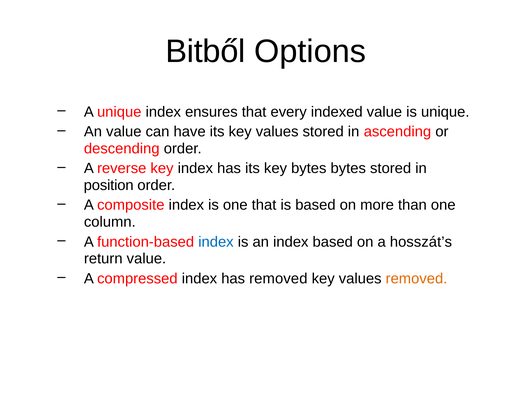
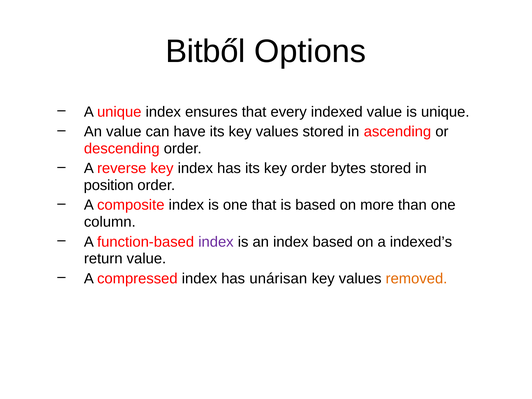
key bytes: bytes -> order (309, 168)
index colour: blue -> purple (216, 242)
hosszát’s: hosszát’s -> indexed’s (421, 242)
has removed: removed -> unárisan (278, 278)
